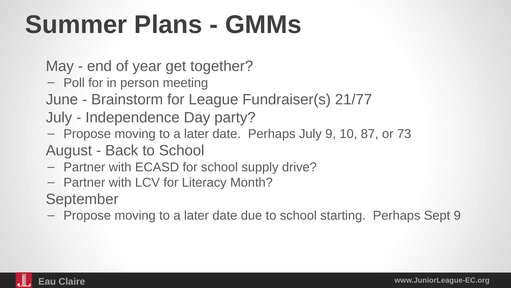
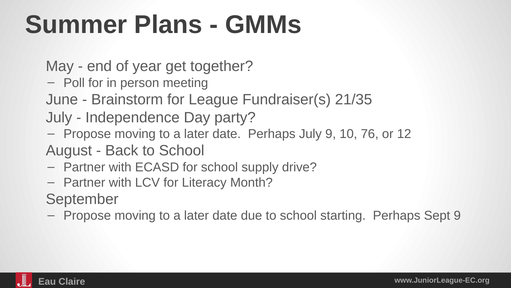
21/77: 21/77 -> 21/35 (354, 99)
87: 87 -> 76 (370, 134)
73: 73 -> 12 (404, 134)
